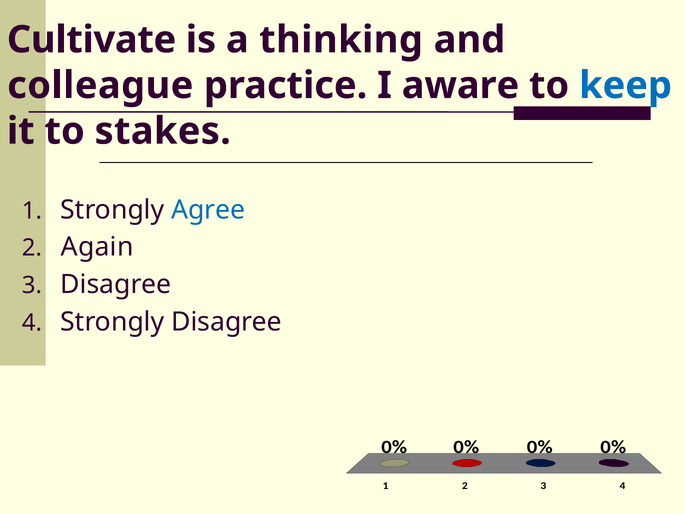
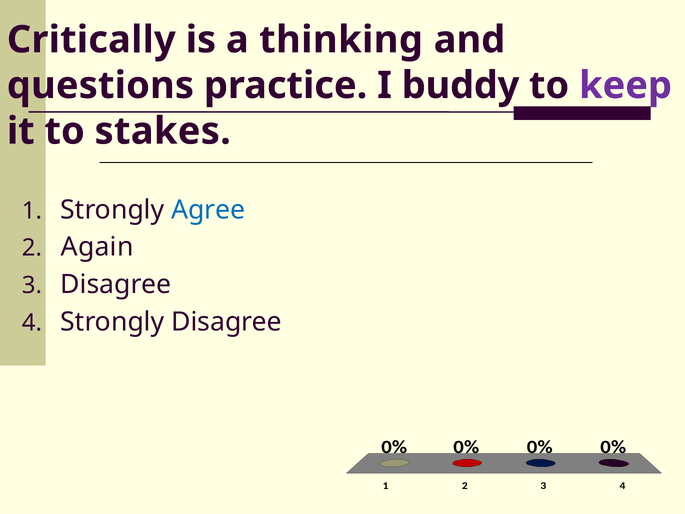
Cultivate: Cultivate -> Critically (91, 40)
colleague: colleague -> questions (100, 85)
aware: aware -> buddy (461, 85)
keep colour: blue -> purple (626, 85)
